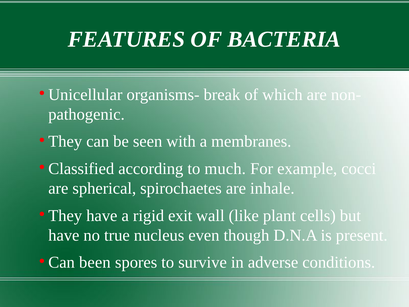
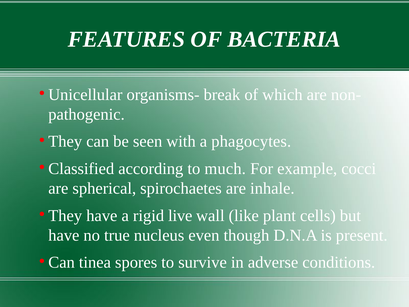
membranes: membranes -> phagocytes (251, 141)
exit: exit -> live (180, 215)
been: been -> tinea (95, 262)
